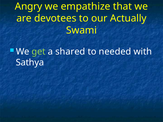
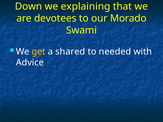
Angry: Angry -> Down (29, 6)
empathize: empathize -> explaining (86, 6)
Actually: Actually -> Morado (128, 18)
get colour: light green -> yellow (39, 52)
Sathya: Sathya -> Advice (30, 63)
